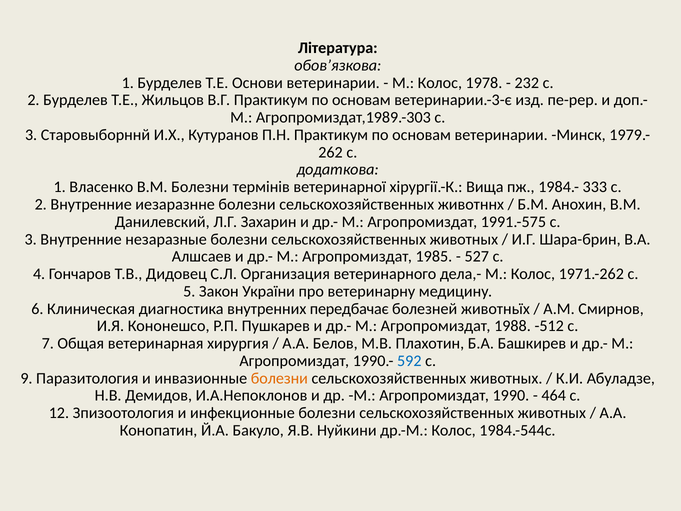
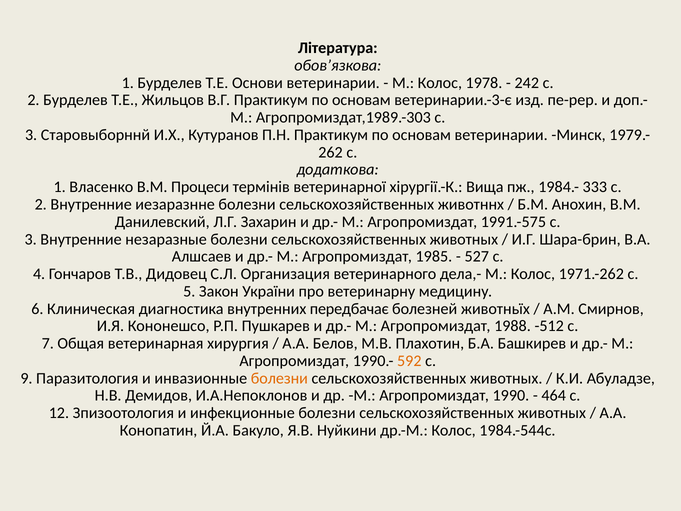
232: 232 -> 242 (527, 83)
В.М Болезни: Болезни -> Процеси (200, 187)
592 colour: blue -> orange (409, 361)
